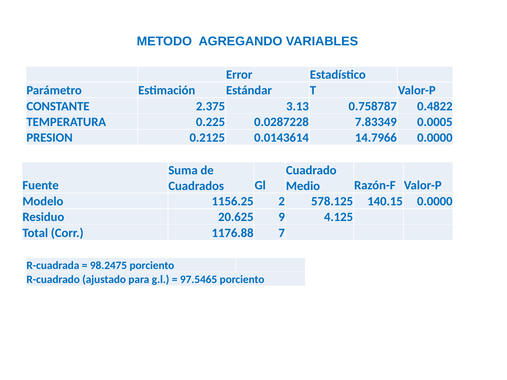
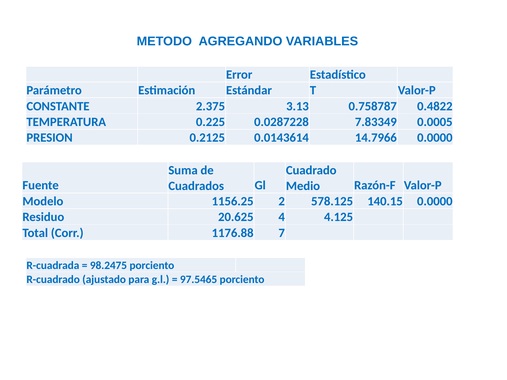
9: 9 -> 4 (282, 217)
